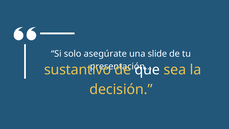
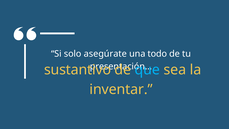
slide: slide -> todo (157, 54)
que colour: white -> light blue (147, 70)
decisión: decisión -> inventar (121, 89)
